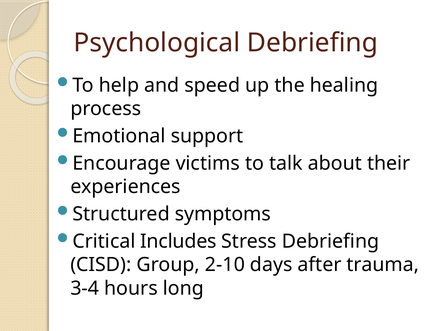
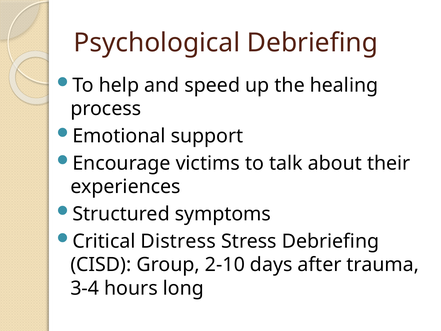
Includes: Includes -> Distress (178, 241)
